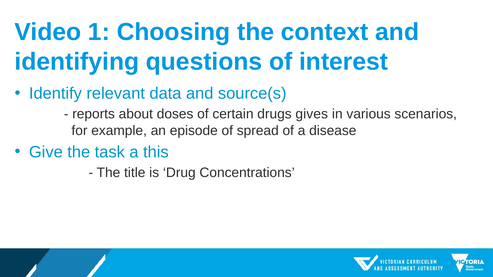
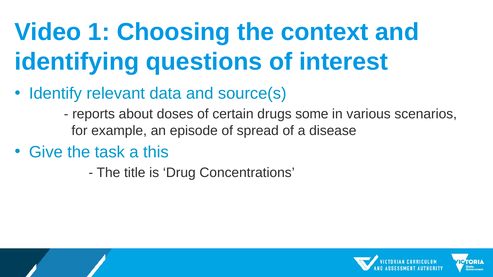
gives: gives -> some (312, 114)
